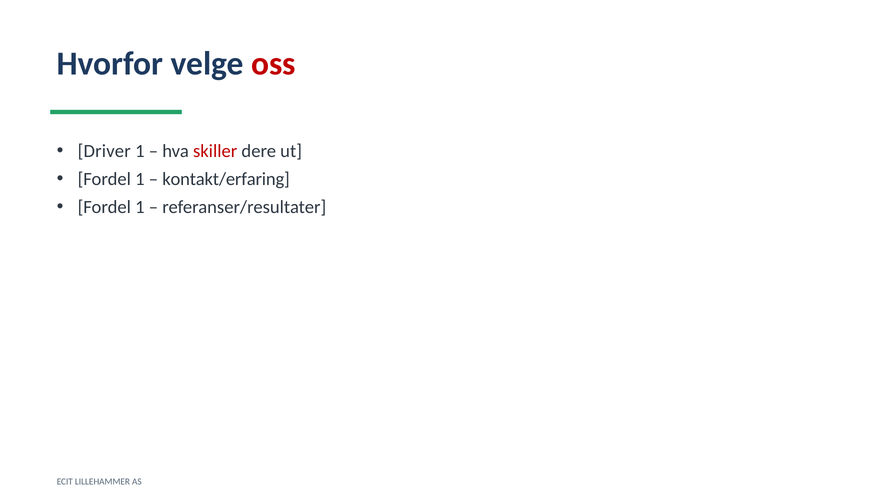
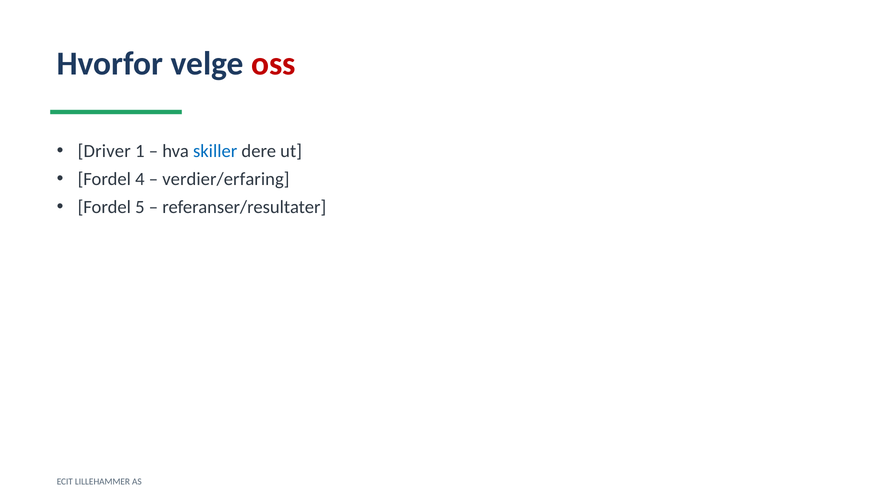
skiller colour: red -> blue (215, 151)
1: 1 -> 4 (140, 179)
kontakt/erfaring: kontakt/erfaring -> verdier/erfaring (226, 179)
1: 1 -> 5 (140, 207)
